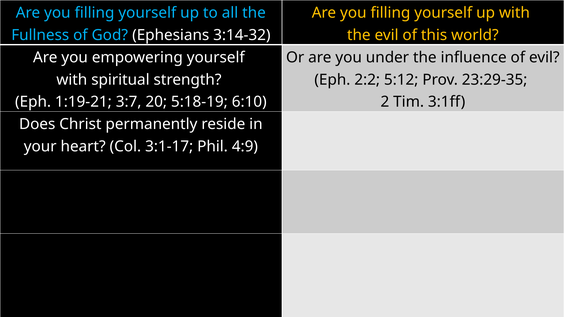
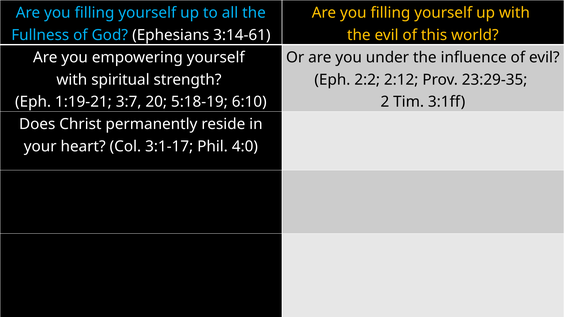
3:14-32: 3:14-32 -> 3:14-61 (242, 35)
5:12: 5:12 -> 2:12 (401, 80)
4:9: 4:9 -> 4:0 (245, 147)
